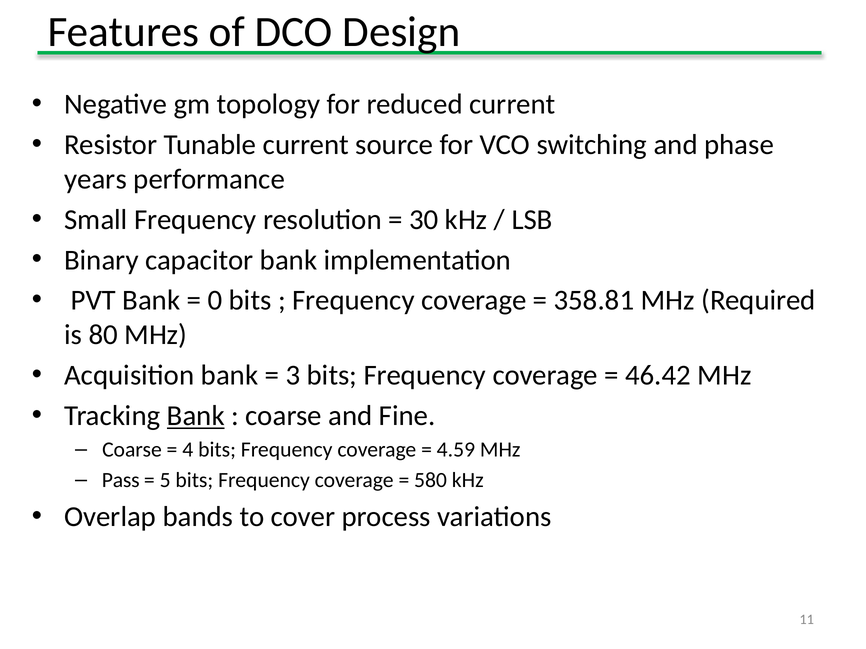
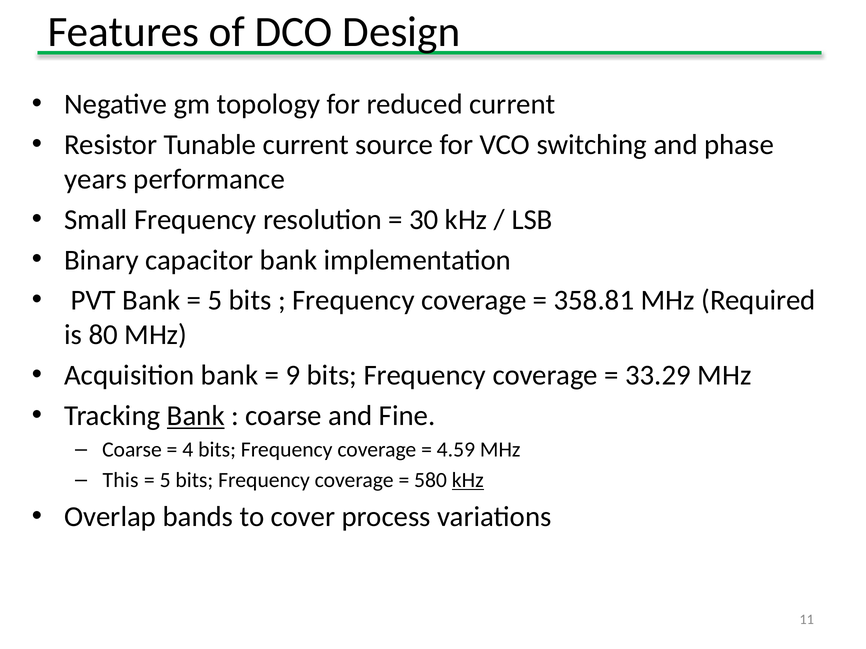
0: 0 -> 5 (215, 301)
3: 3 -> 9 (293, 376)
46.42: 46.42 -> 33.29 (658, 376)
Pass: Pass -> This (121, 480)
kHz underline: none -> present (468, 480)
